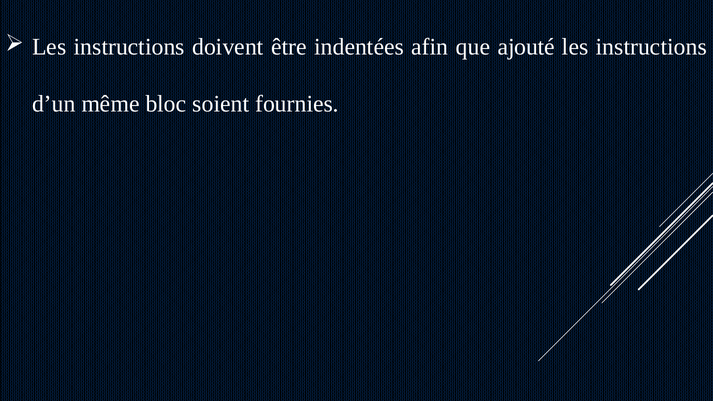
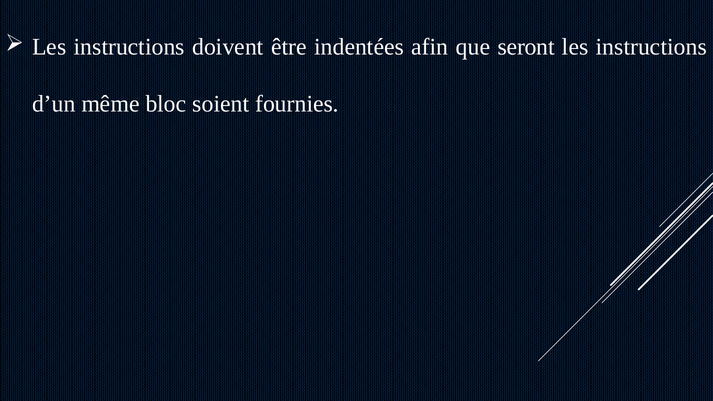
ajouté: ajouté -> seront (526, 47)
